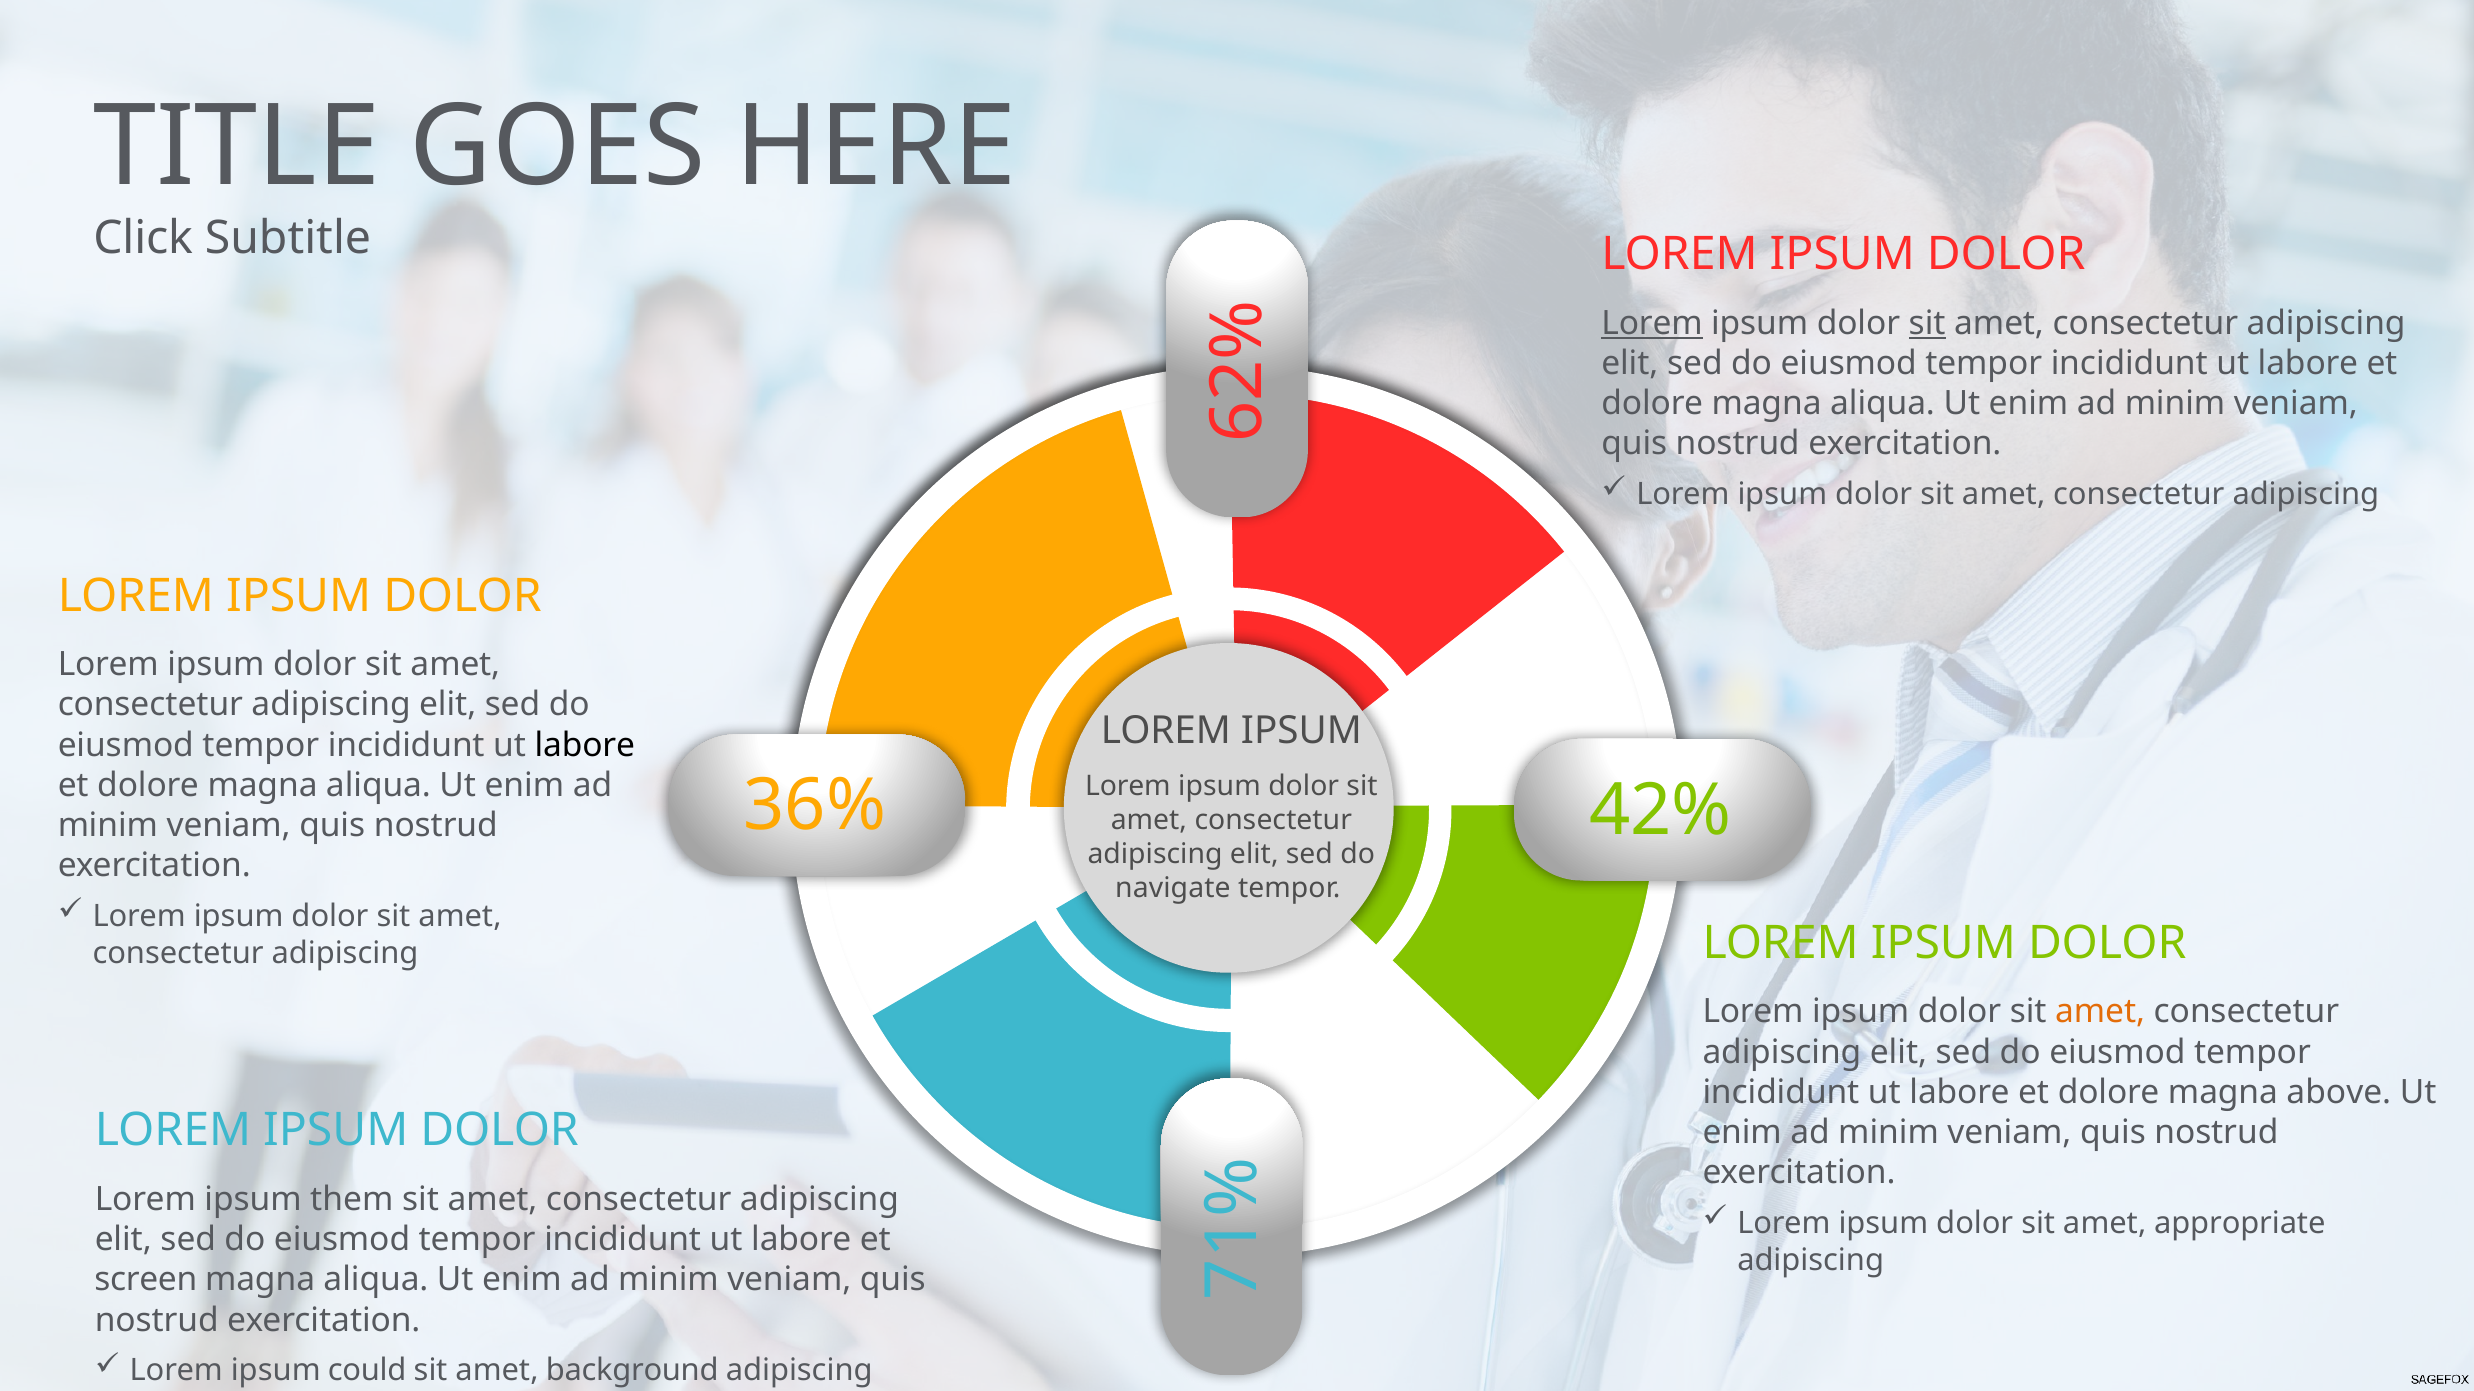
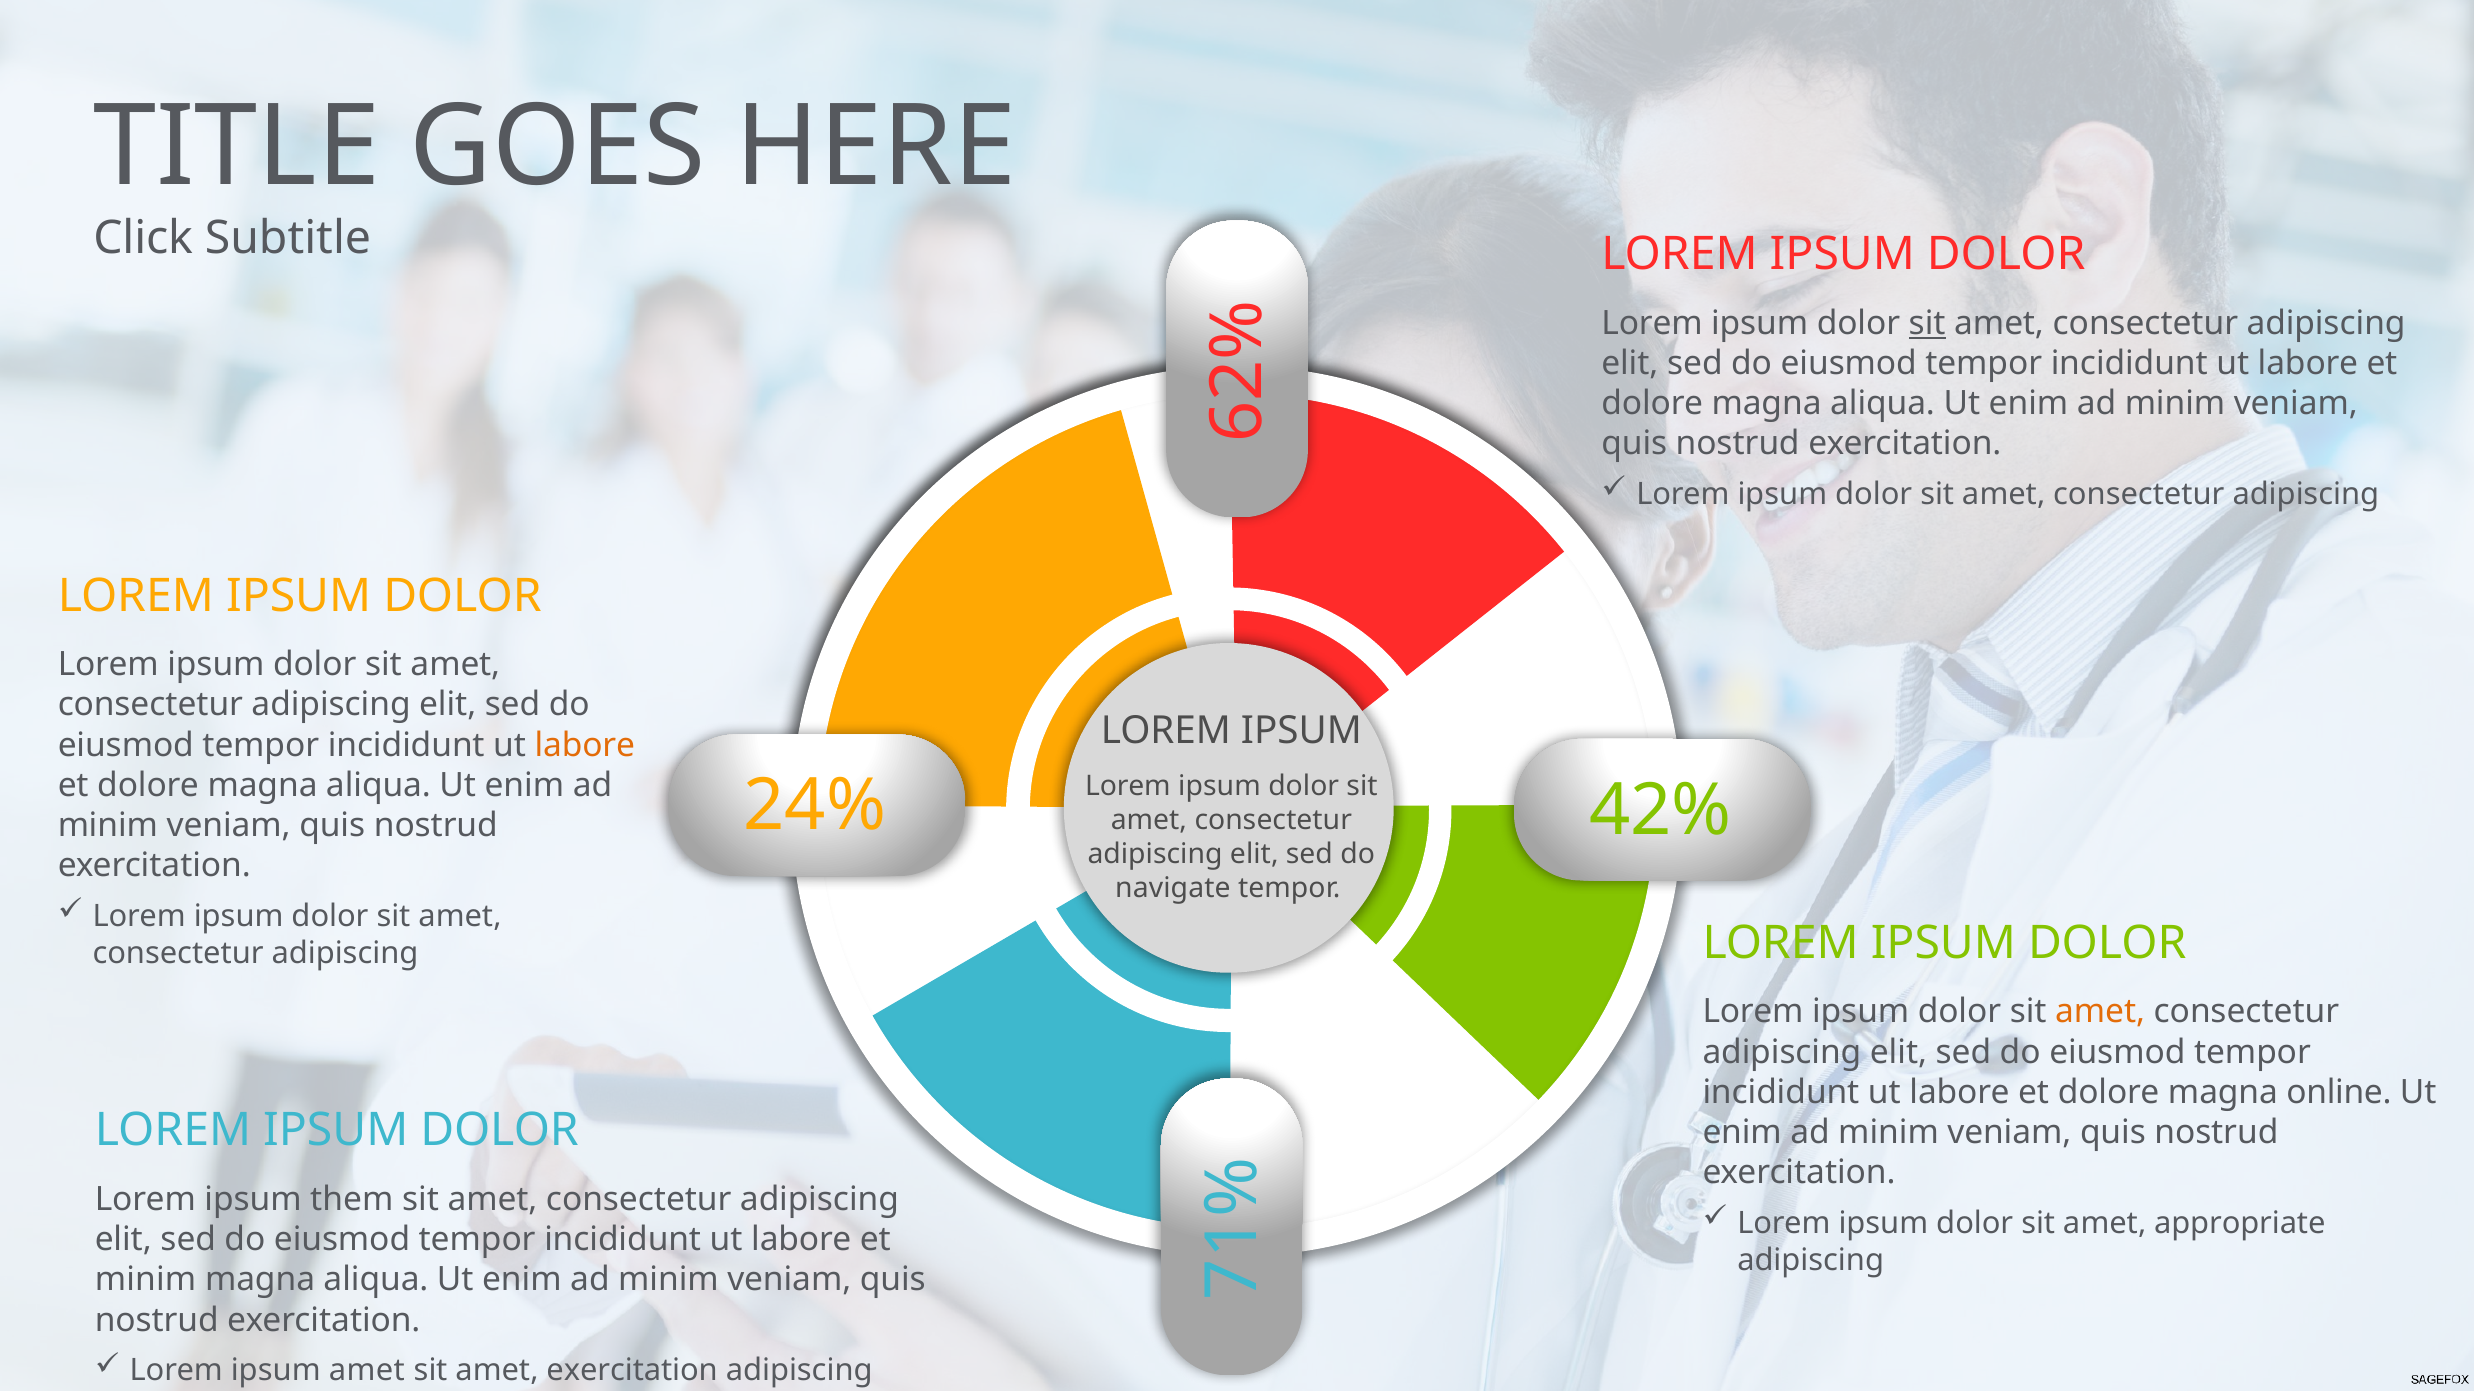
Lorem underline: present -> none (1652, 323)
labore colour: black -> orange (585, 745)
36%: 36% -> 24% (815, 806)
above: above -> online (2339, 1093)
screen: screen -> minim (146, 1280)
ipsum could: could -> amet (367, 1371)
amet background: background -> exercitation (632, 1371)
